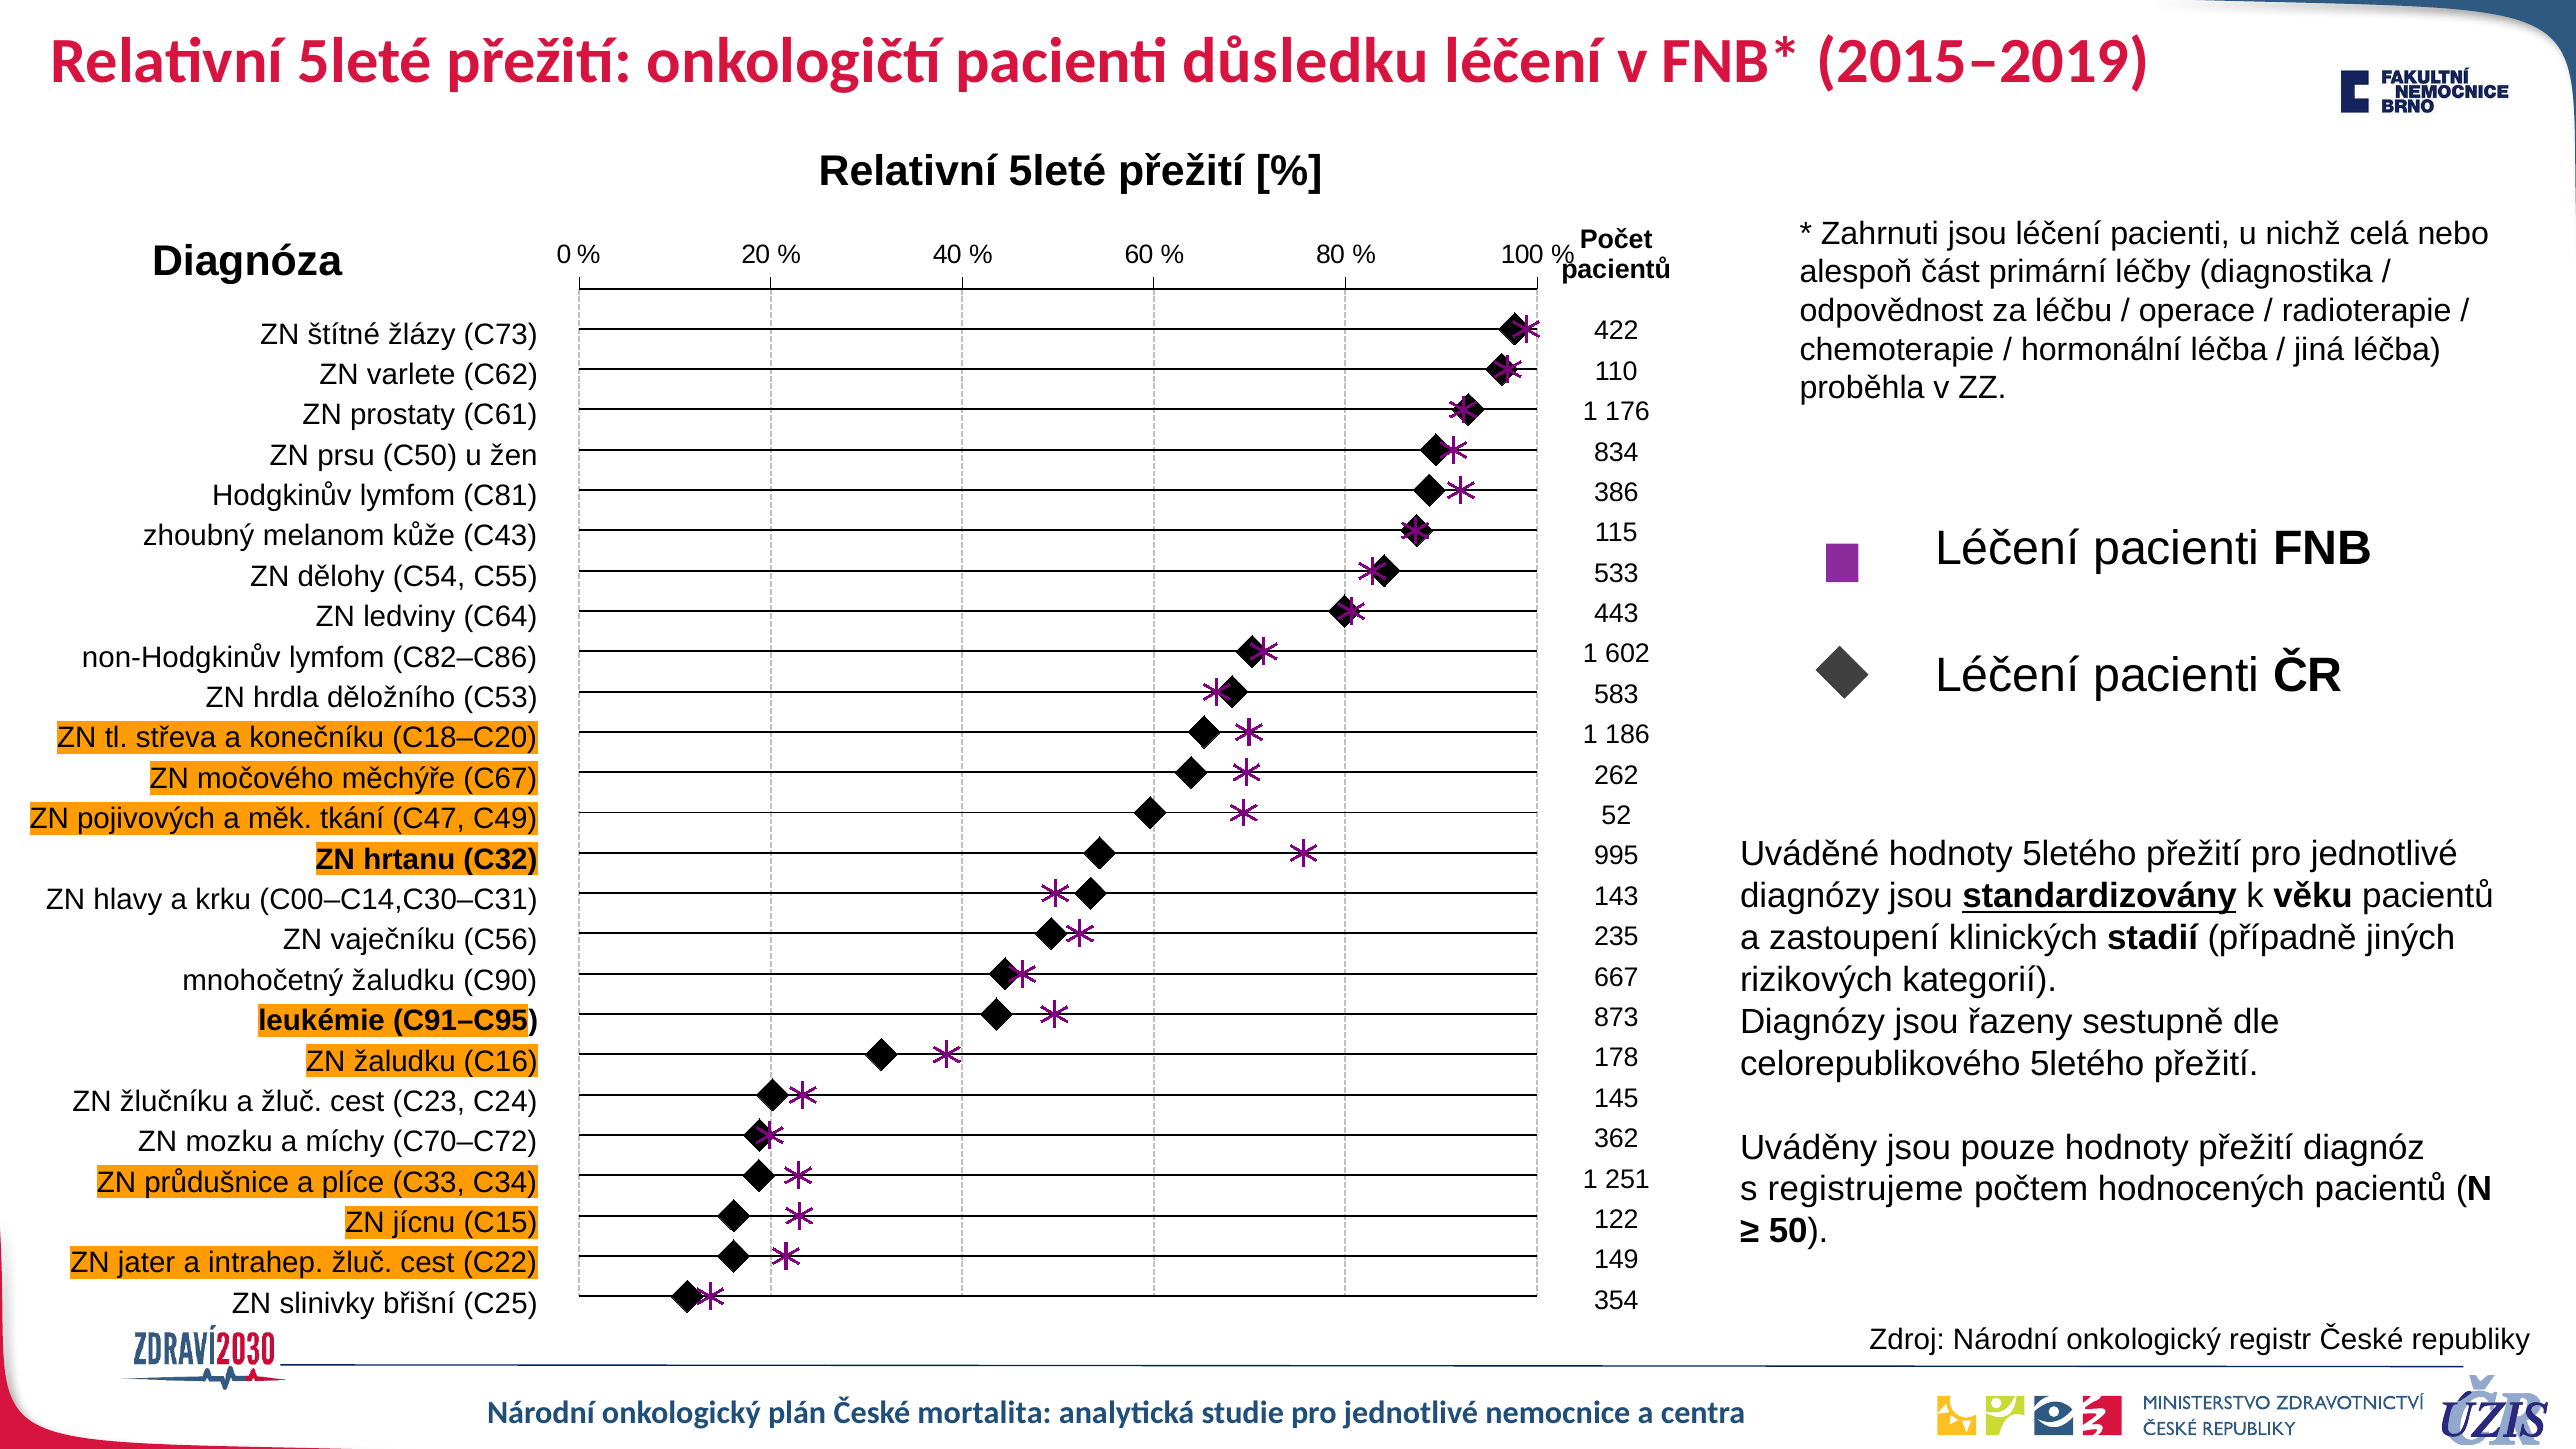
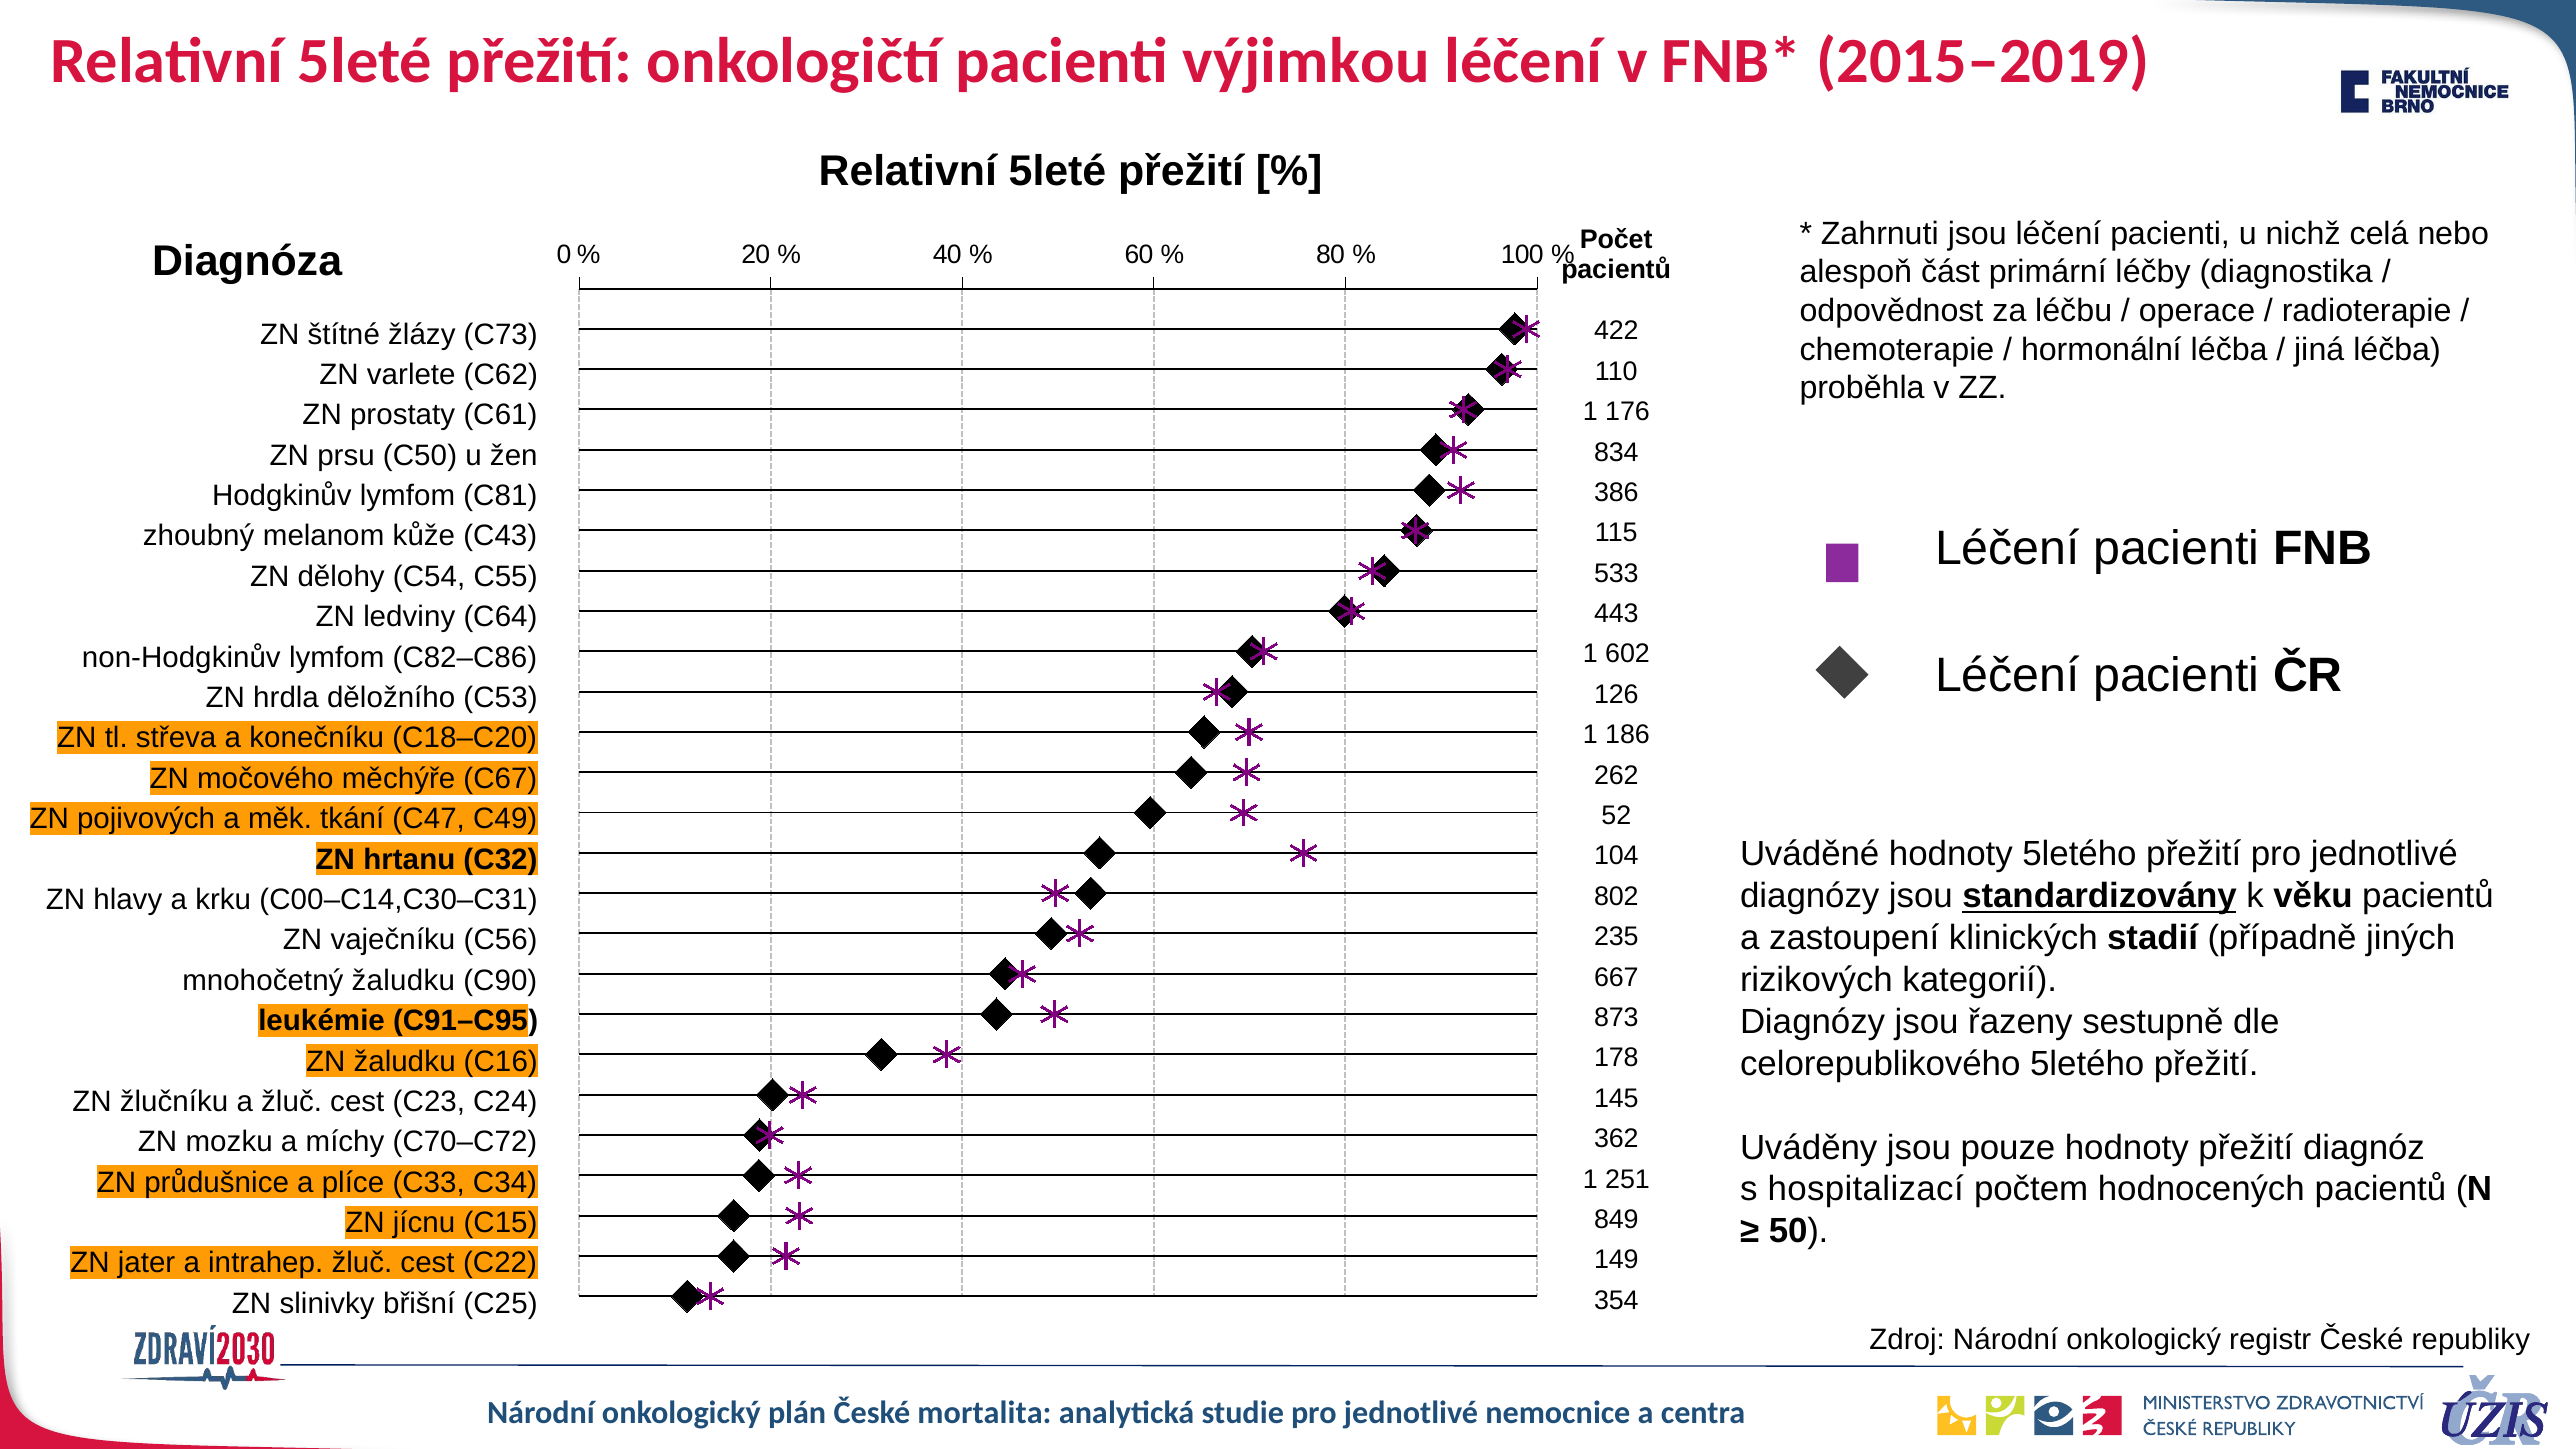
důsledku: důsledku -> výjimkou (1306, 61)
583: 583 -> 126 (1616, 694)
995: 995 -> 104 (1616, 856)
143: 143 -> 802 (1616, 896)
registrujeme: registrujeme -> hospitalizací (1866, 1189)
122: 122 -> 849 (1616, 1220)
